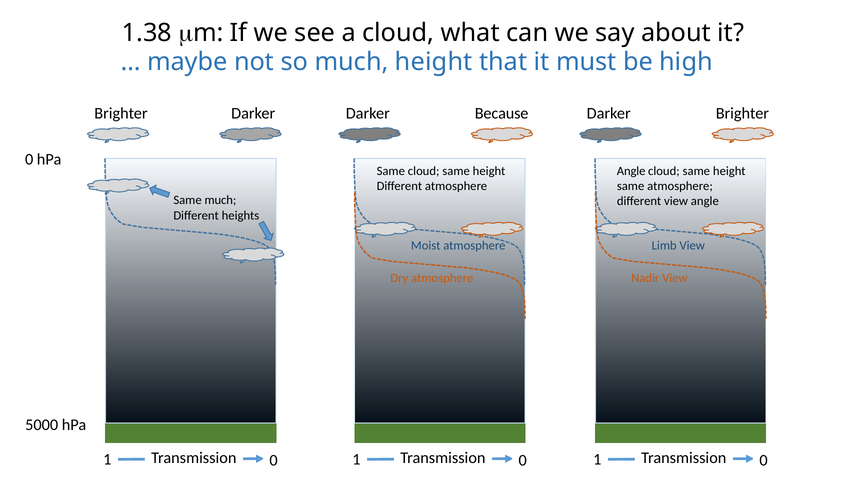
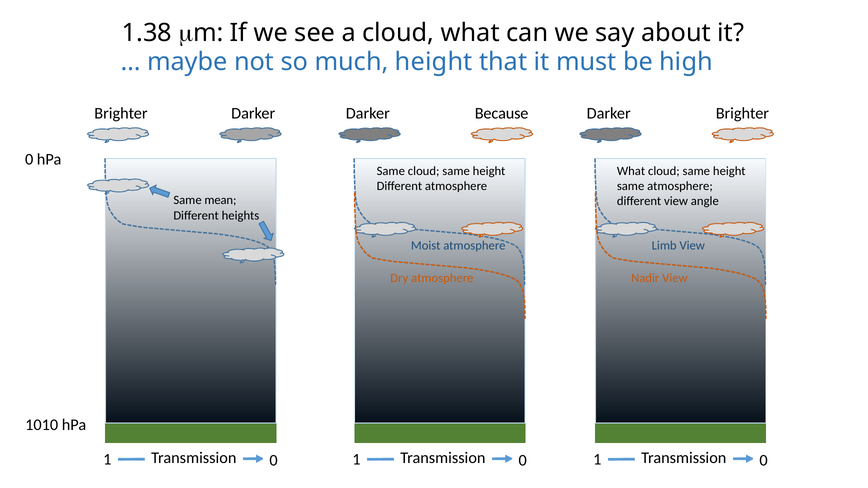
Angle: Angle -> What (631, 171)
Same much: much -> mean (220, 200)
5000: 5000 -> 1010 (42, 425)
